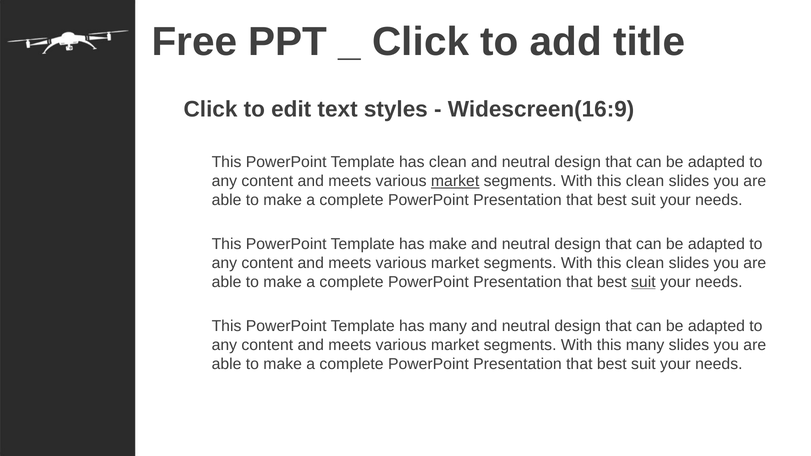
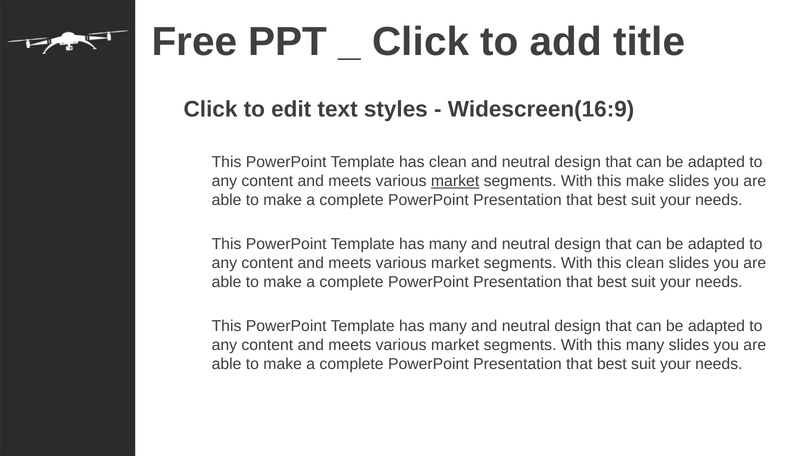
clean: clean -> make (645, 181)
make: make -> many (448, 244)
suit underline: present -> none (643, 282)
